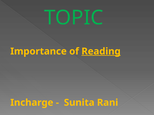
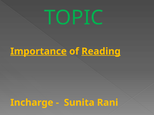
Importance underline: none -> present (39, 52)
